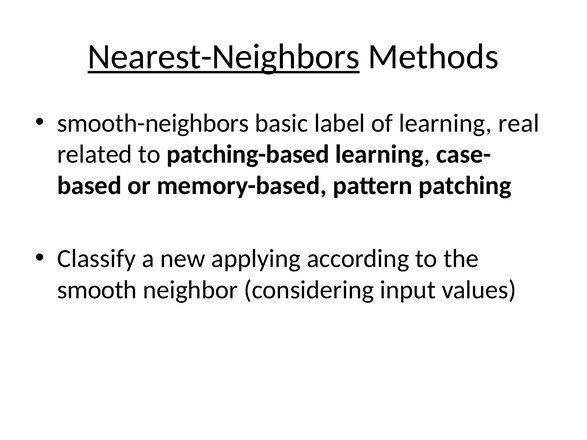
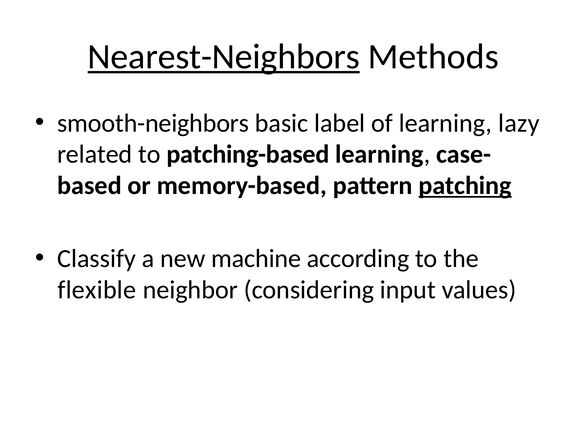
real: real -> lazy (519, 123)
patching underline: none -> present (465, 186)
applying: applying -> machine (256, 259)
smooth: smooth -> flexible (97, 290)
